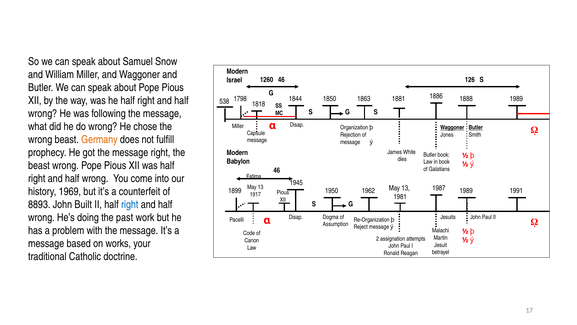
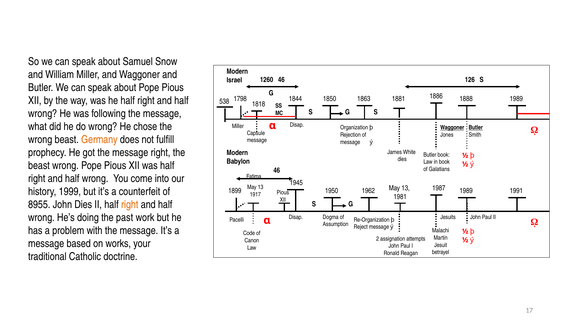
1969: 1969 -> 1999 (70, 191)
8893: 8893 -> 8955 (39, 204)
John Built: Built -> Dies (83, 204)
right colour: blue -> orange (130, 204)
